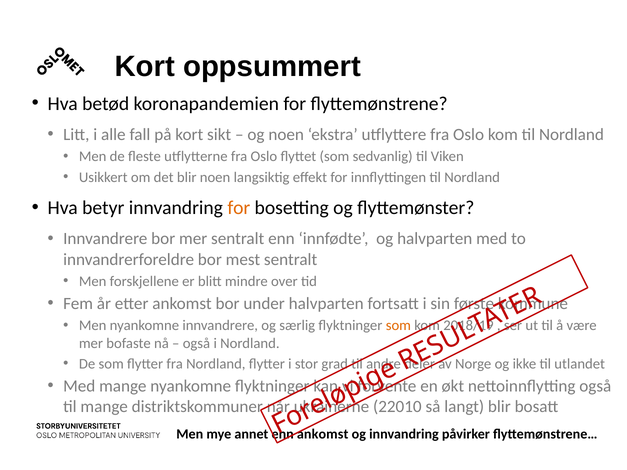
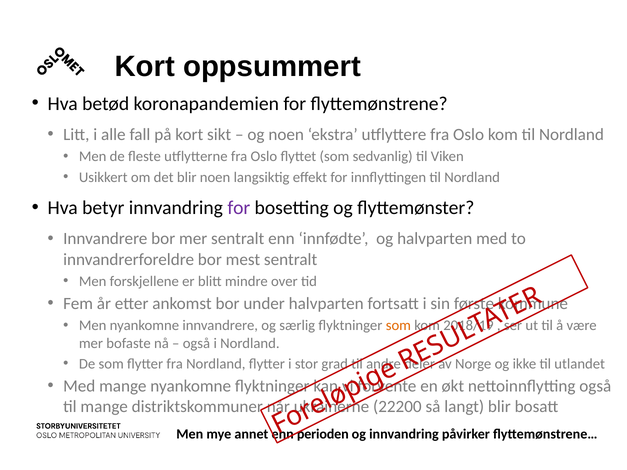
for colour: orange -> purple (239, 208)
22010: 22010 -> 22200 (397, 407)
ankomst: ankomst -> perioden (323, 434)
